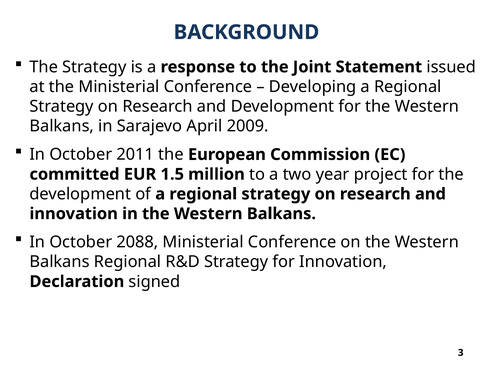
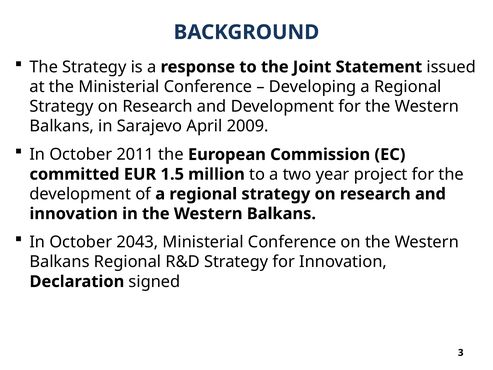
2088: 2088 -> 2043 (137, 242)
